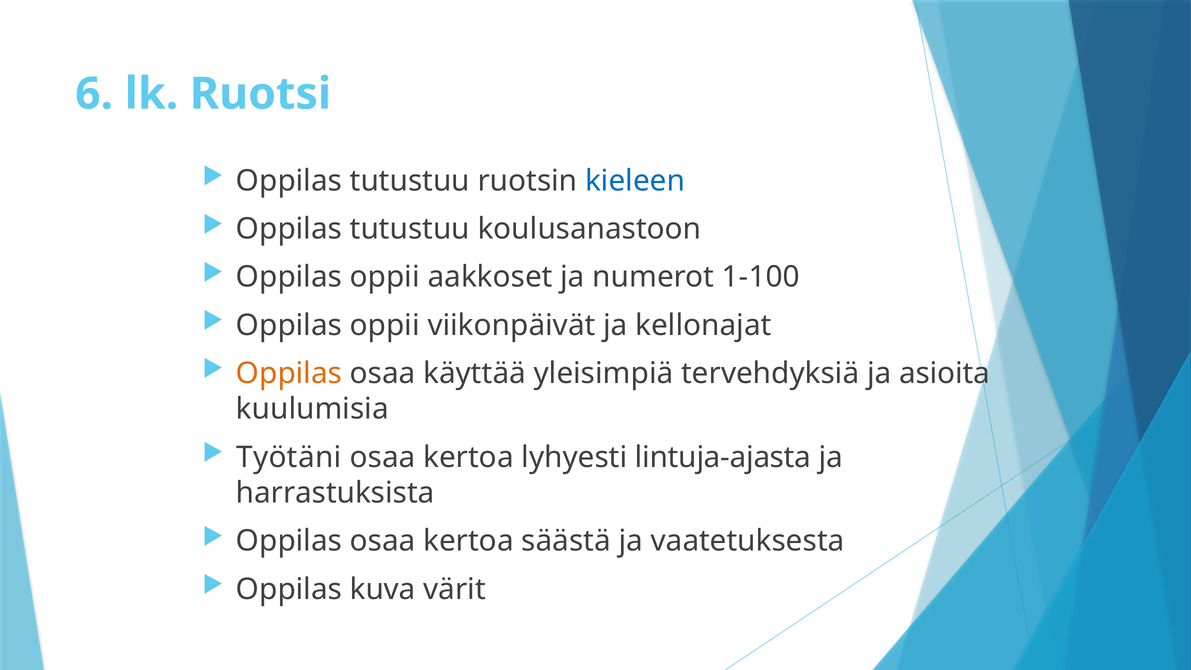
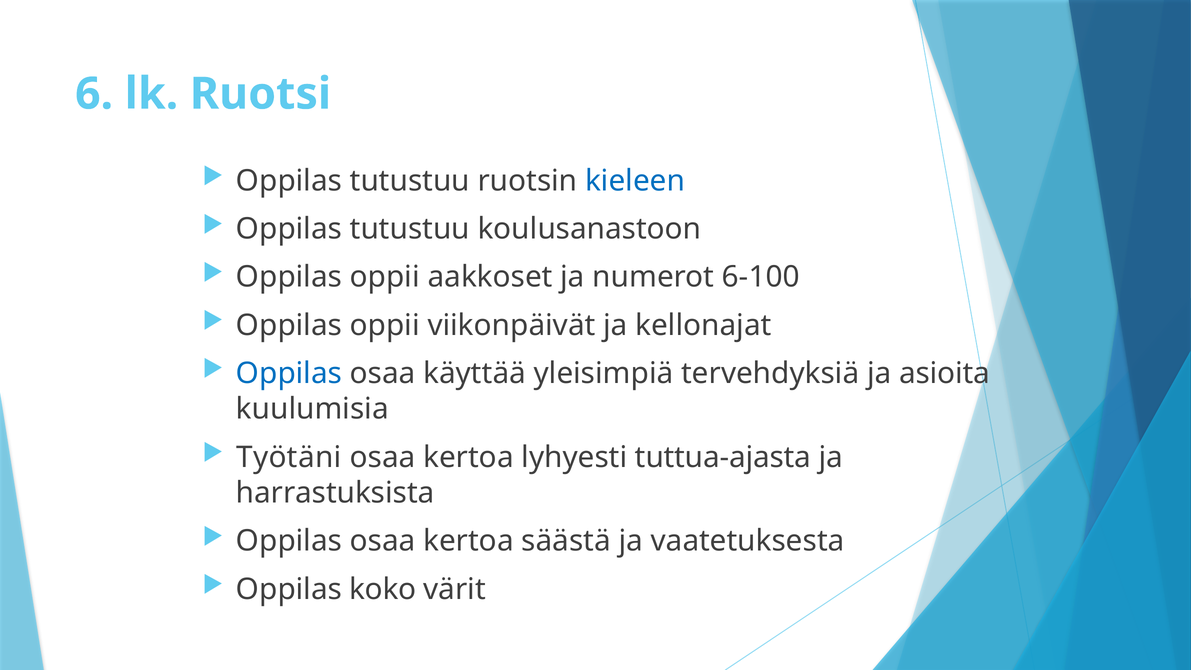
1-100: 1-100 -> 6-100 (761, 277)
Oppilas colour: orange -> blue (289, 373)
lintuja-ajasta: lintuja-ajasta -> tuttua-ajasta (723, 457)
kuva: kuva -> koko (383, 589)
